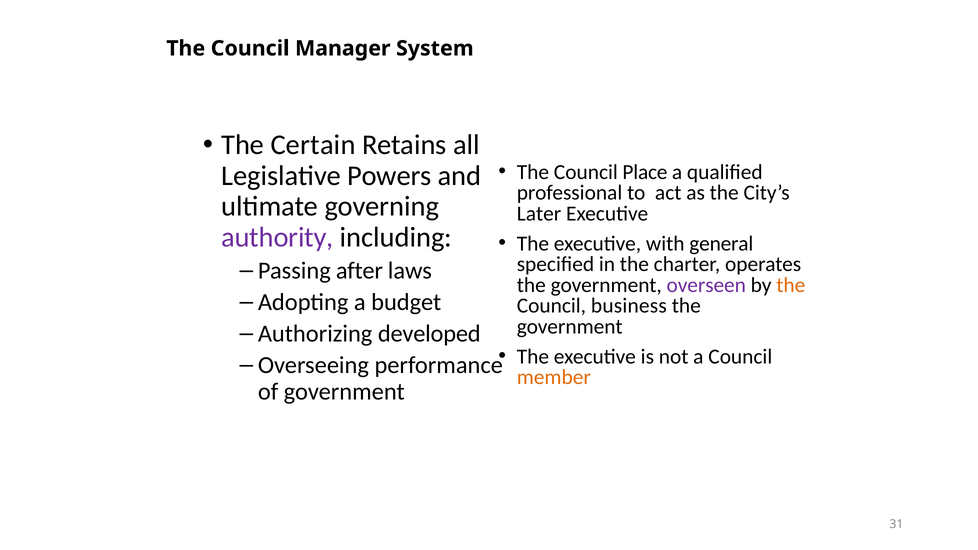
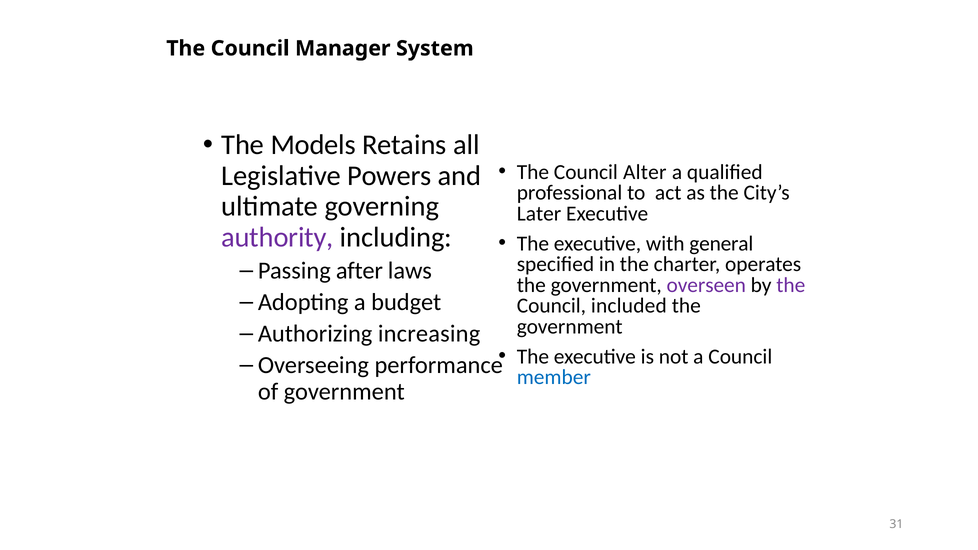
Certain: Certain -> Models (313, 145)
Place: Place -> Alter (645, 172)
the colour: orange -> purple (791, 285)
business: business -> included (629, 306)
developed: developed -> increasing (429, 334)
member colour: orange -> blue (554, 377)
